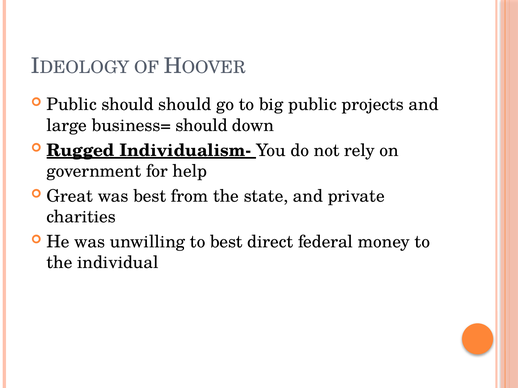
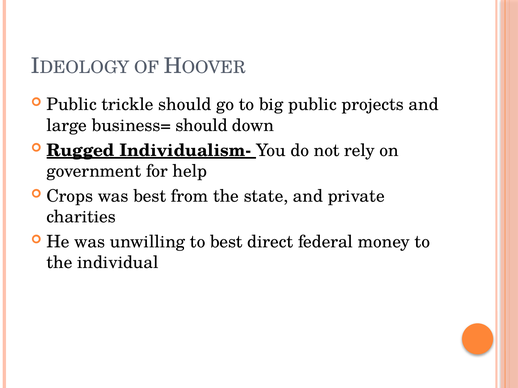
Public should: should -> trickle (128, 105)
Great: Great -> Crops (70, 196)
